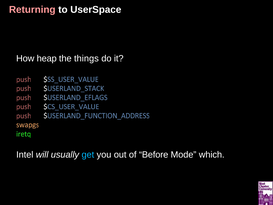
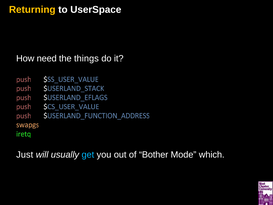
Returning colour: pink -> yellow (32, 10)
heap: heap -> need (47, 58)
Intel: Intel -> Just (25, 155)
Before: Before -> Bother (154, 155)
